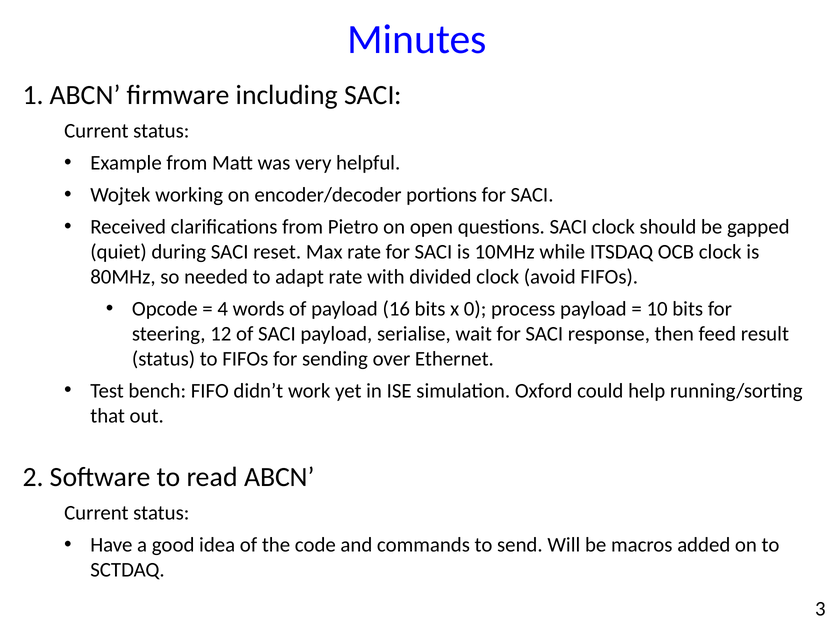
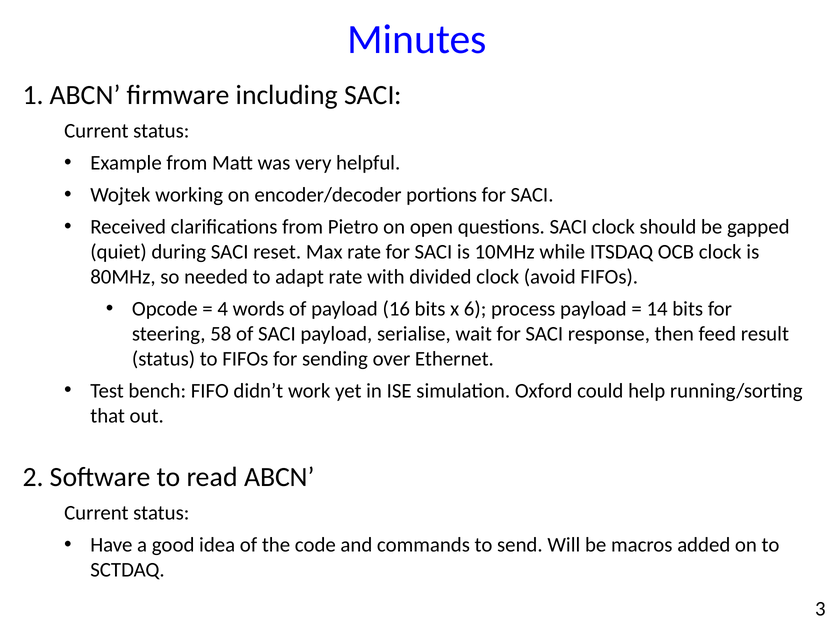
0: 0 -> 6 (475, 309)
10: 10 -> 14 (657, 309)
12: 12 -> 58 (221, 334)
